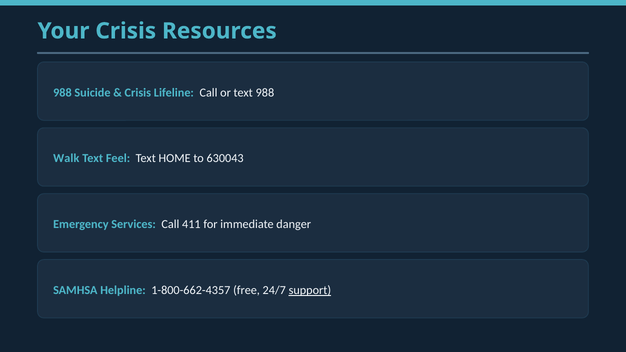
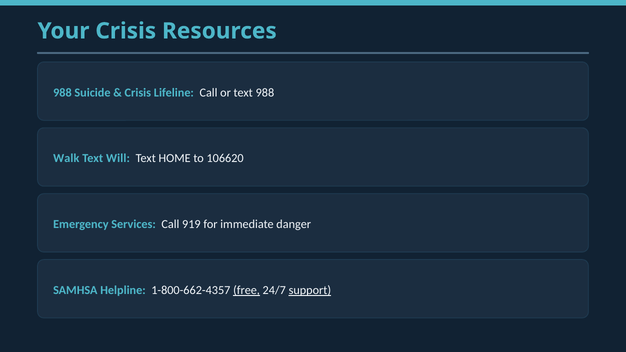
Feel: Feel -> Will (118, 159)
630043: 630043 -> 106620 (225, 159)
411: 411 -> 919 (191, 224)
free underline: none -> present (247, 290)
